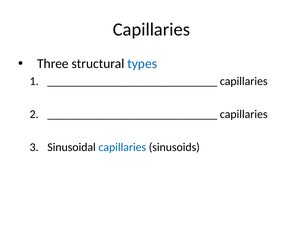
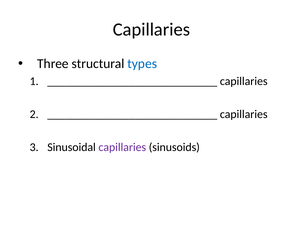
capillaries colour: blue -> purple (122, 147)
